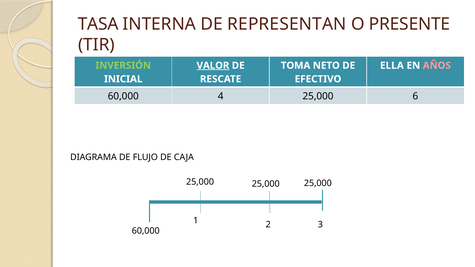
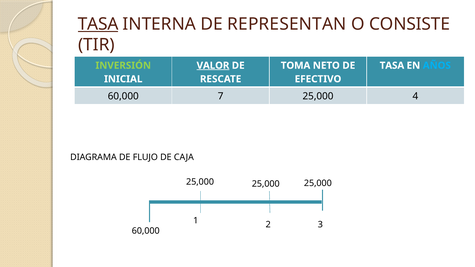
TASA underline: none -> present (98, 24)
PRESENTE: PRESENTE -> CONSISTE (410, 24)
ELLA: ELLA -> TASA (392, 66)
AÑOS colour: pink -> light blue (437, 66)
4: 4 -> 7 (221, 96)
6: 6 -> 4 (415, 96)
